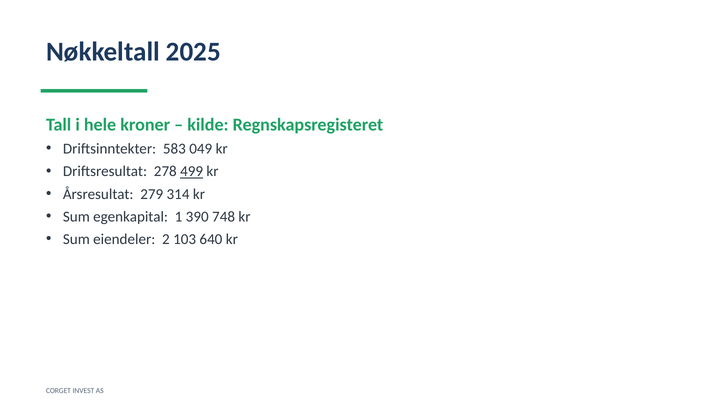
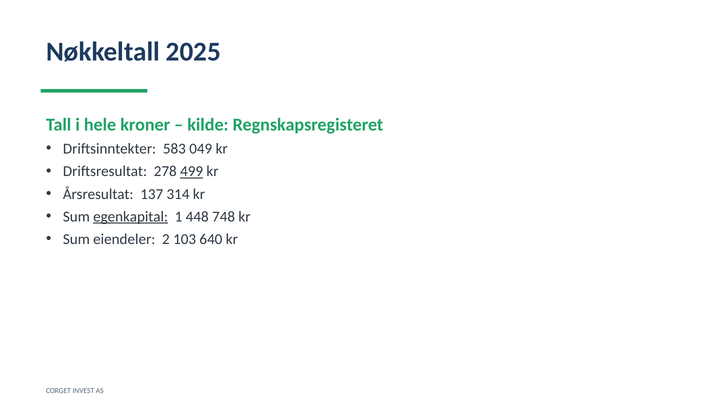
279: 279 -> 137 (152, 194)
egenkapital underline: none -> present (131, 216)
390: 390 -> 448 (197, 216)
